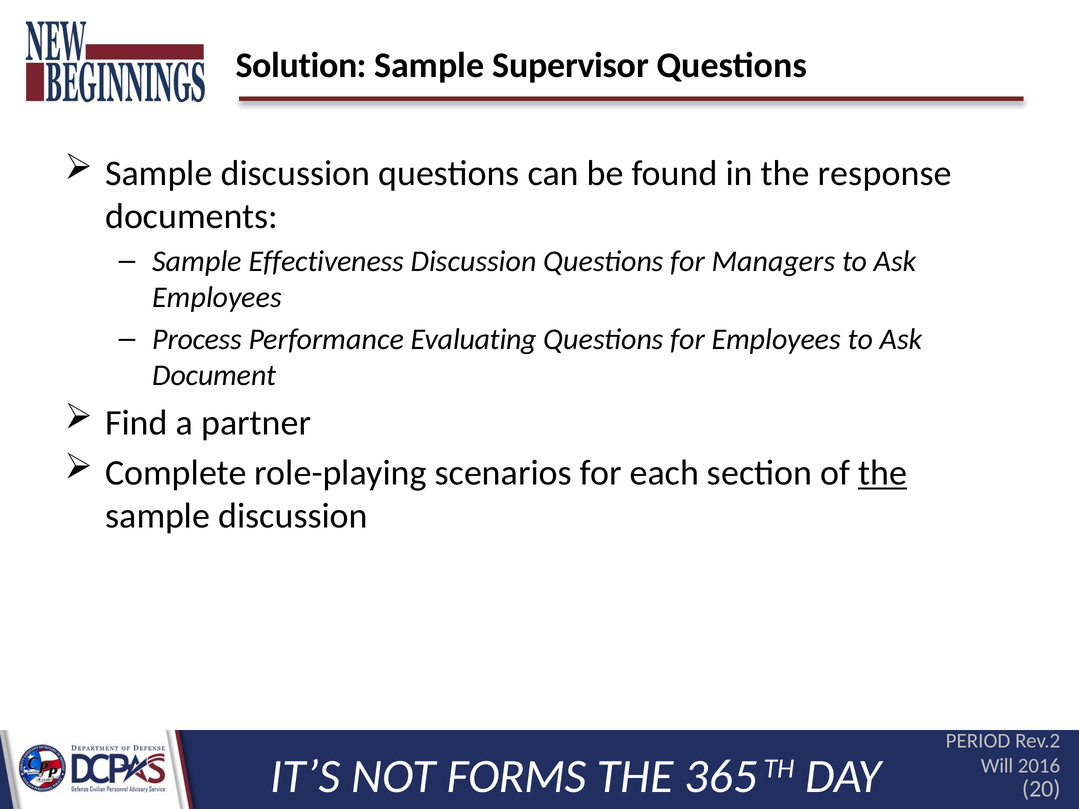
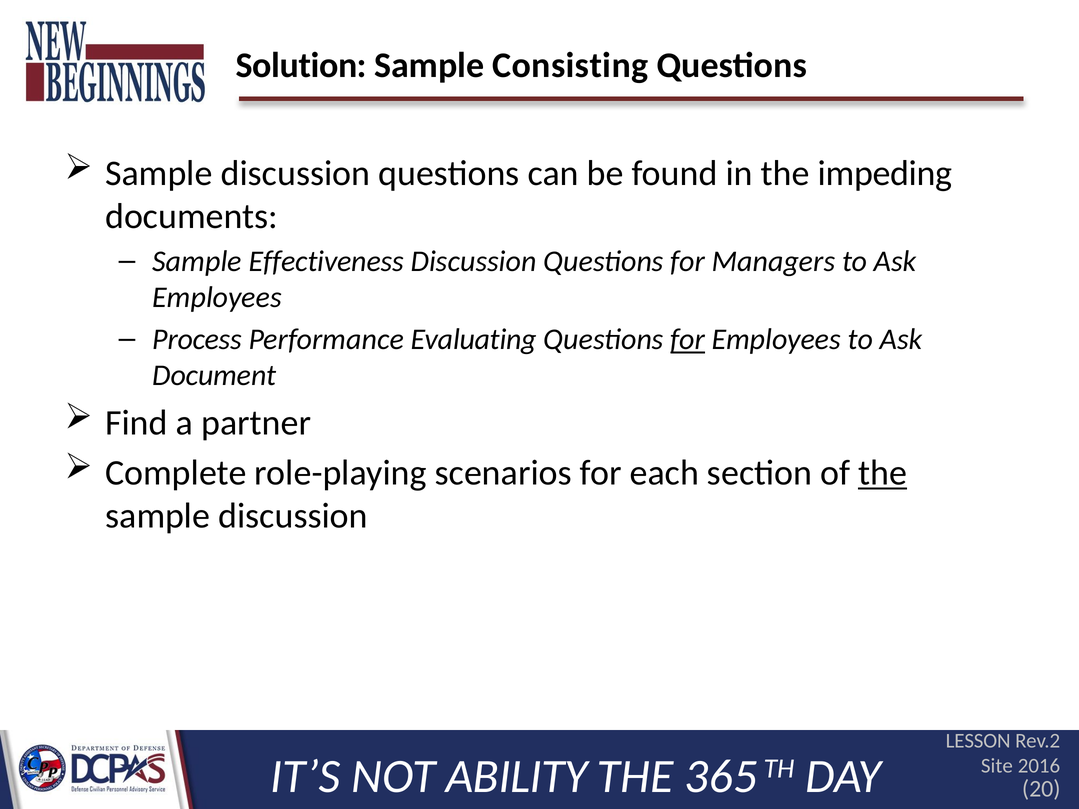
Supervisor: Supervisor -> Consisting (570, 65)
response: response -> impeding (885, 173)
for underline: none -> present (688, 340)
PERIOD: PERIOD -> LESSON (978, 741)
FORMS: FORMS -> ABILITY (517, 777)
Will: Will -> Site (997, 766)
